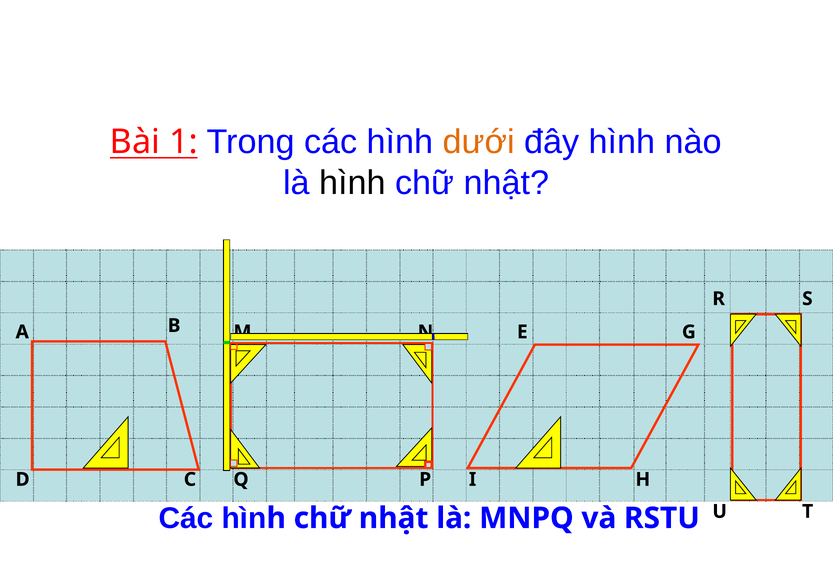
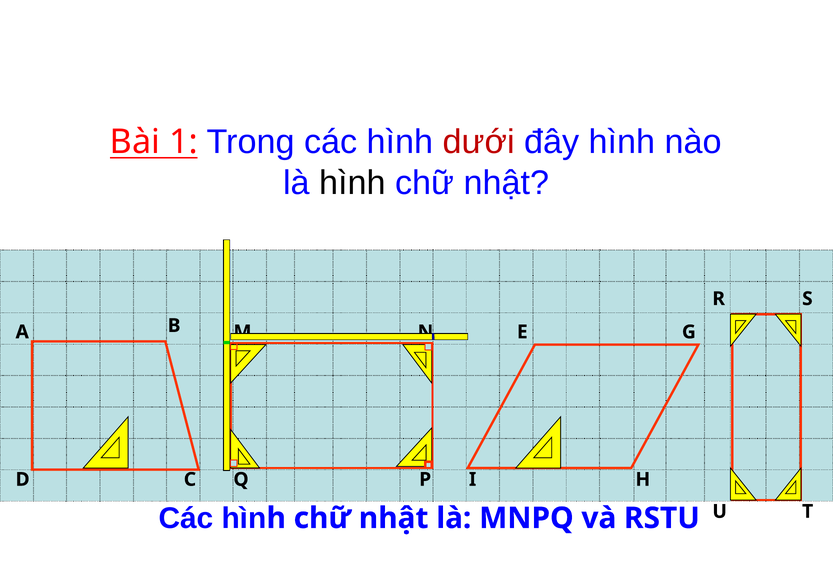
dưới colour: orange -> red (479, 142)
